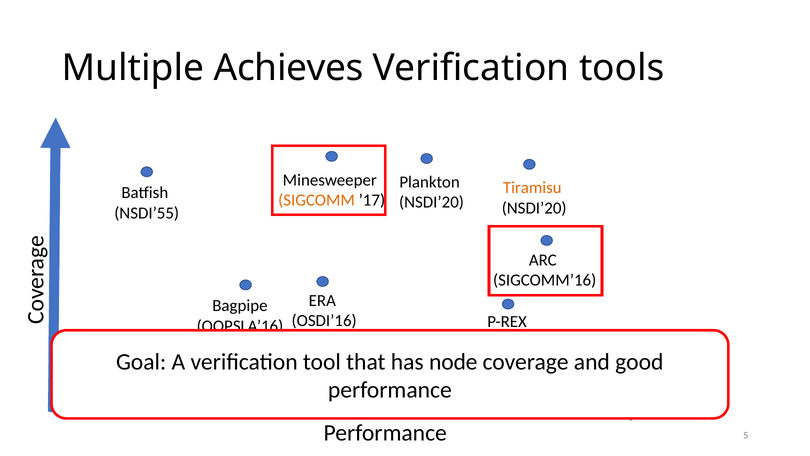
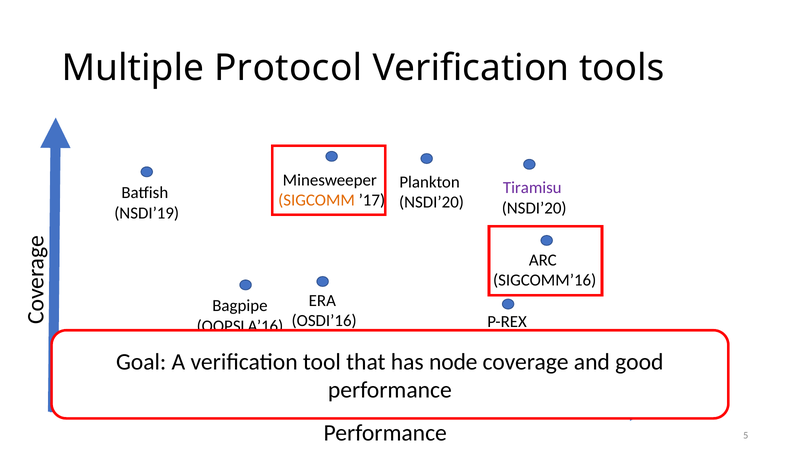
Achieves: Achieves -> Protocol (288, 68)
Tiramisu colour: orange -> purple (532, 188)
NSDI’55: NSDI’55 -> NSDI’19 (147, 213)
